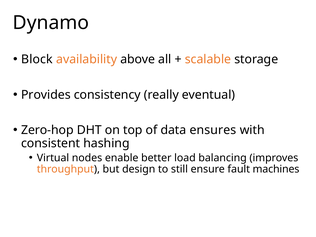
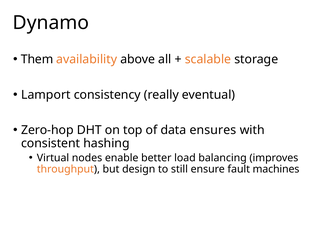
Block: Block -> Them (37, 59)
Provides: Provides -> Lamport (46, 95)
